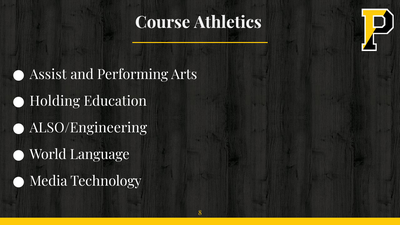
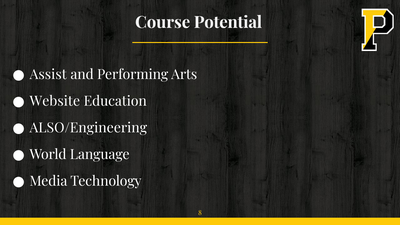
Athletics: Athletics -> Potential (228, 22)
Holding: Holding -> Website (55, 101)
